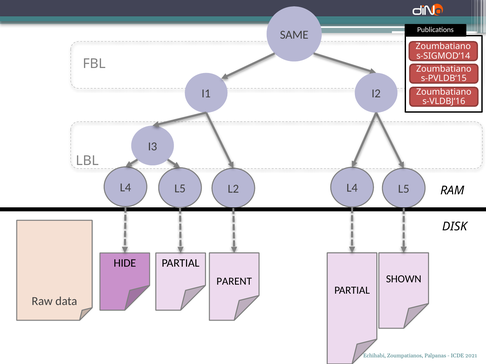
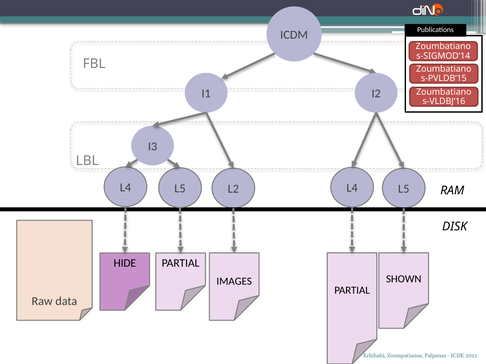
SAME: SAME -> ICDM (294, 35)
PARENT: PARENT -> IMAGES (234, 282)
